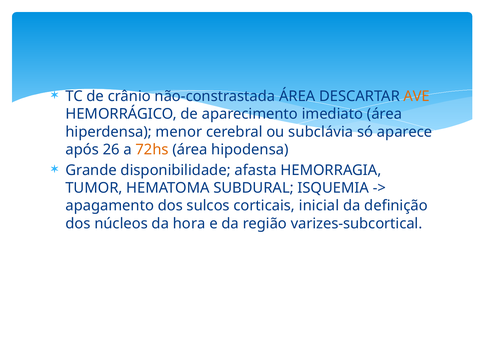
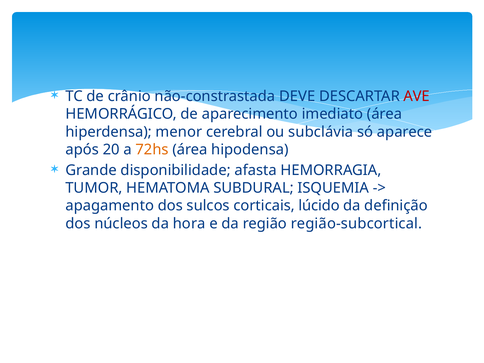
não-constrastada ÁREA: ÁREA -> DEVE (297, 96)
AVE colour: orange -> red (417, 96)
26: 26 -> 20 (111, 150)
inicial: inicial -> lúcido (319, 206)
varizes-subcortical: varizes-subcortical -> região-subcortical (356, 223)
